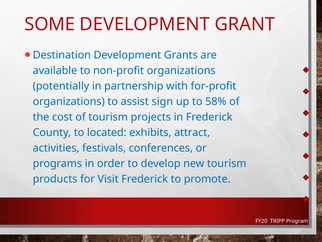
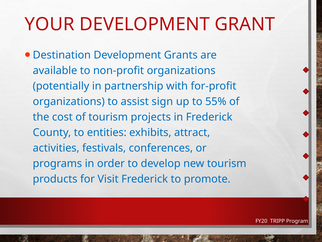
SOME: SOME -> YOUR (50, 24)
58%: 58% -> 55% (216, 101)
located: located -> entities (107, 132)
